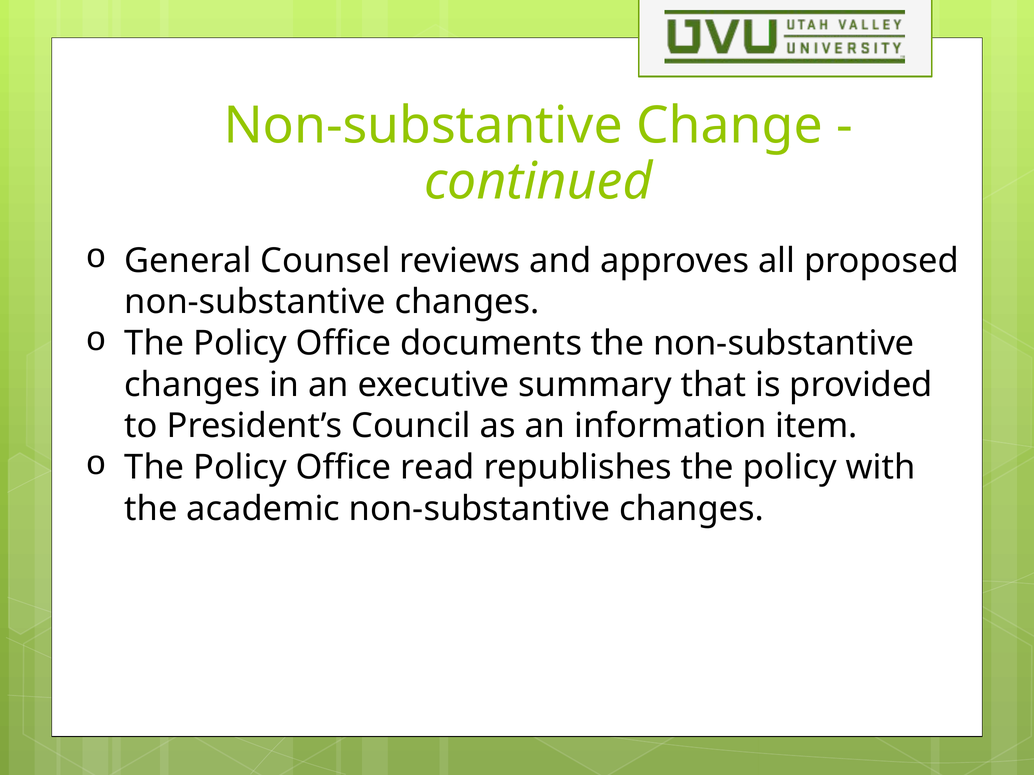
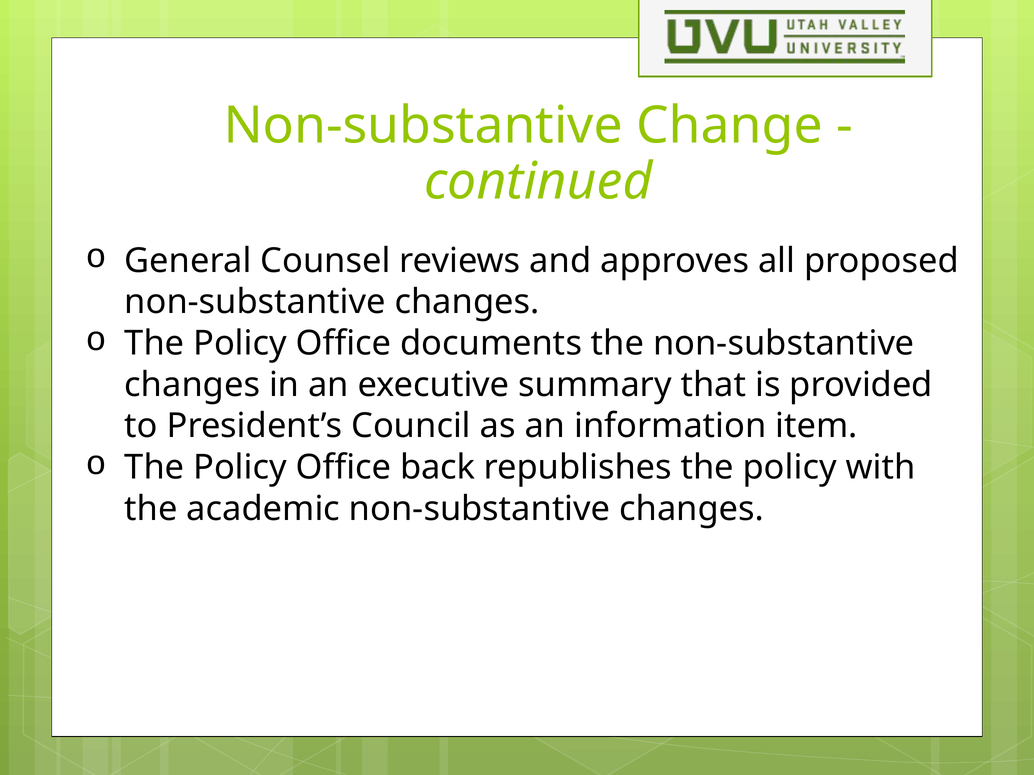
read: read -> back (438, 468)
